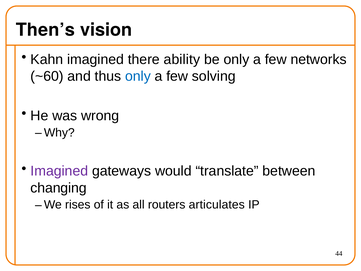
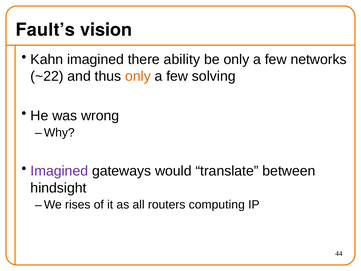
Then’s: Then’s -> Fault’s (45, 30)
~60: ~60 -> ~22 (47, 76)
only colour: blue -> orange (138, 76)
changing: changing -> hindsight (59, 188)
articulates: articulates -> computing (217, 204)
